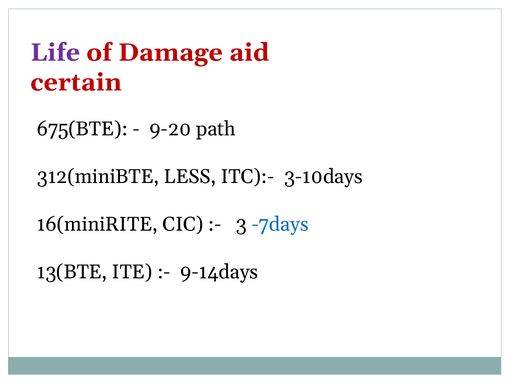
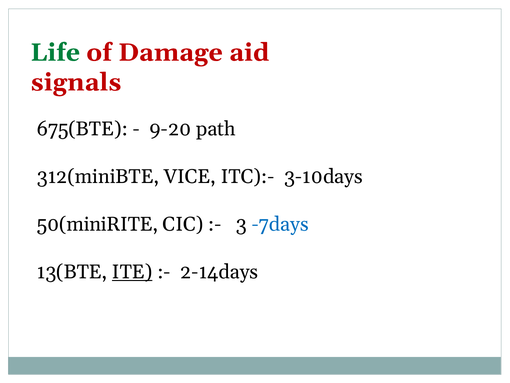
Life colour: purple -> green (55, 52)
certain: certain -> signals (76, 82)
LESS: LESS -> VICE (190, 176)
16(miniRITE: 16(miniRITE -> 50(miniRITE (97, 224)
ITE underline: none -> present (132, 272)
9-14days: 9-14days -> 2-14days (219, 272)
